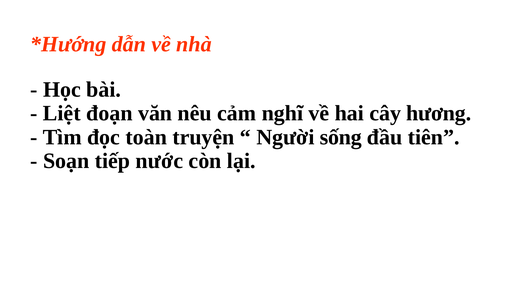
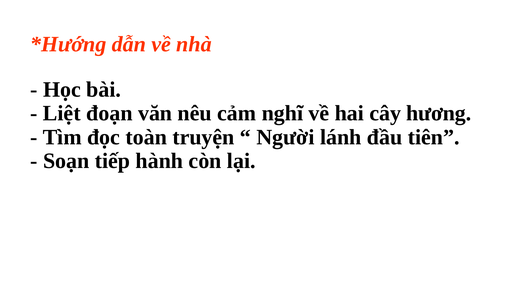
sống: sống -> lánh (341, 137)
nước: nước -> hành (159, 161)
